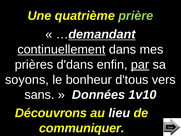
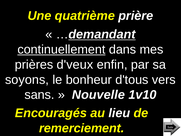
prière colour: light green -> white (136, 16)
d'dans: d'dans -> d'veux (75, 64)
par underline: present -> none (140, 64)
Données: Données -> Nouvelle (98, 95)
Découvrons: Découvrons -> Encouragés (51, 113)
communiquer: communiquer -> remerciement (82, 128)
